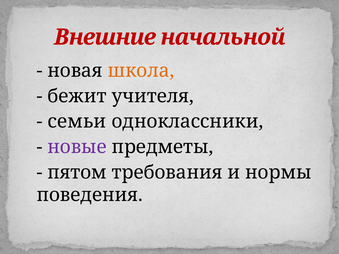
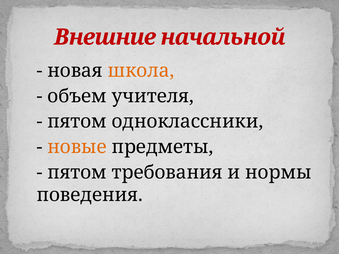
бежит: бежит -> объем (77, 96)
семьи: семьи -> пятом (77, 122)
новые colour: purple -> orange (77, 147)
